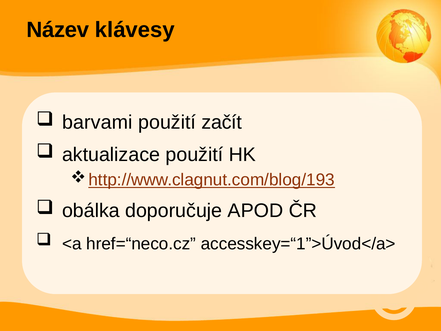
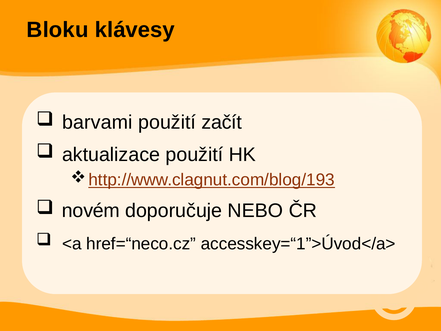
Název: Název -> Bloku (58, 30)
obálka: obálka -> novém (91, 211)
APOD: APOD -> NEBO (255, 211)
